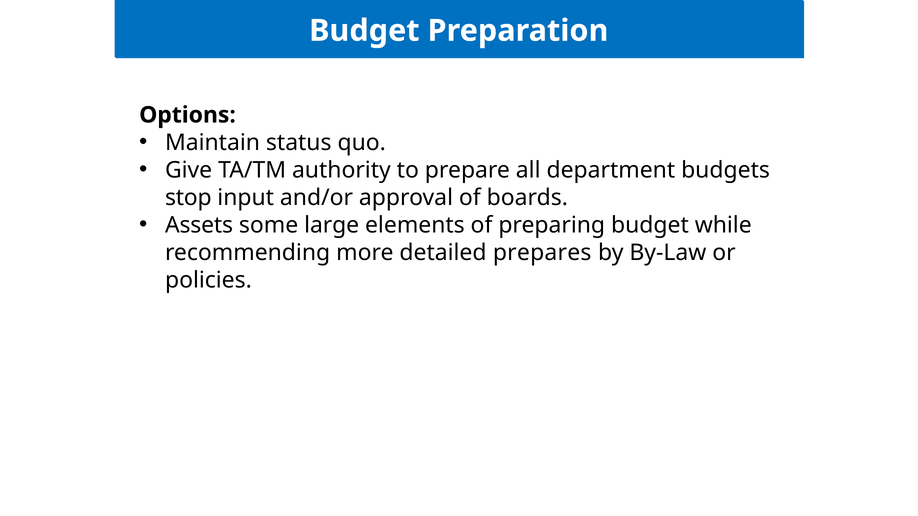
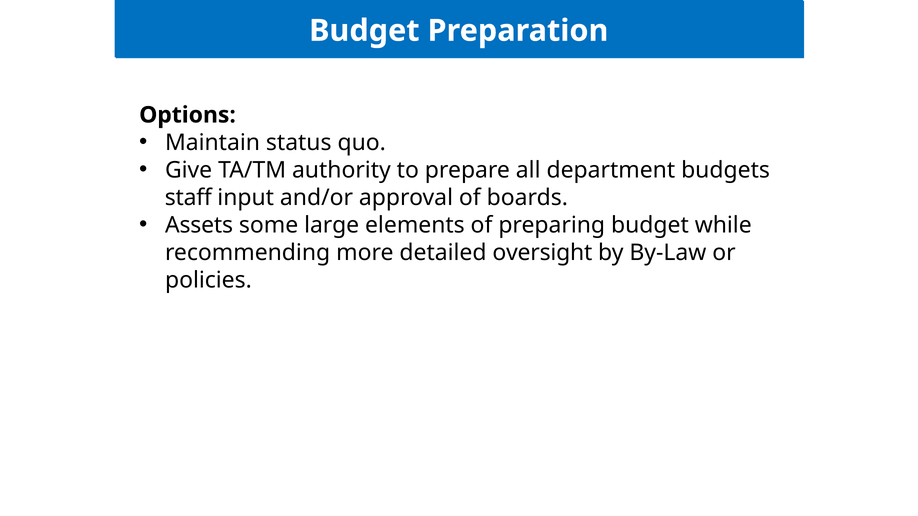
stop: stop -> staff (188, 198)
prepares: prepares -> oversight (542, 253)
